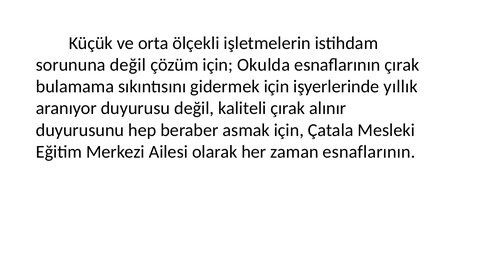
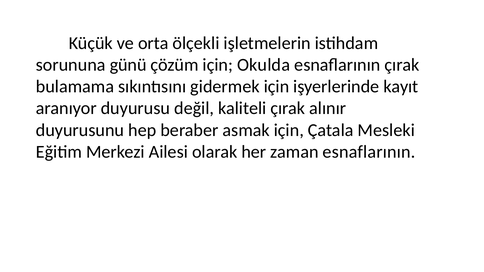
sorununa değil: değil -> günü (128, 65)
yıllık: yıllık -> kayıt (401, 87)
